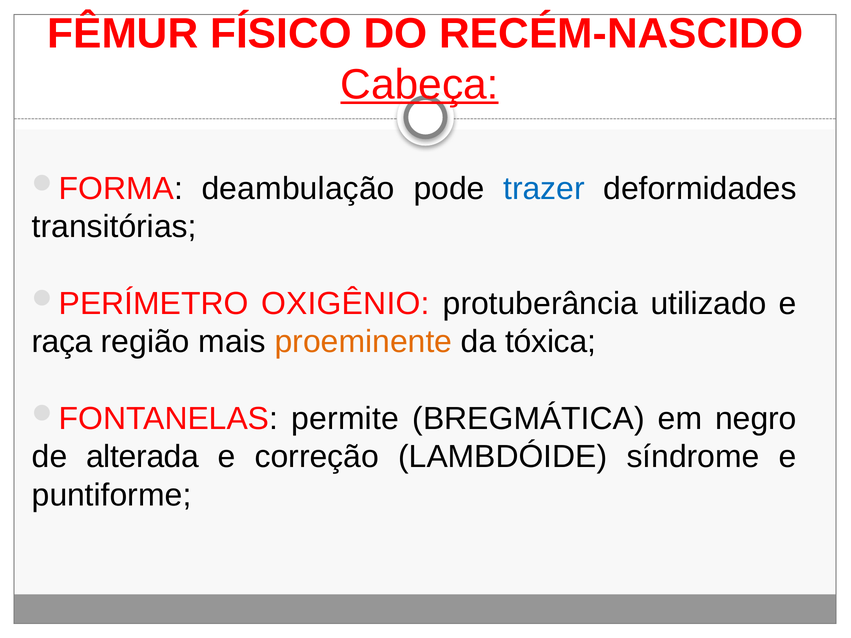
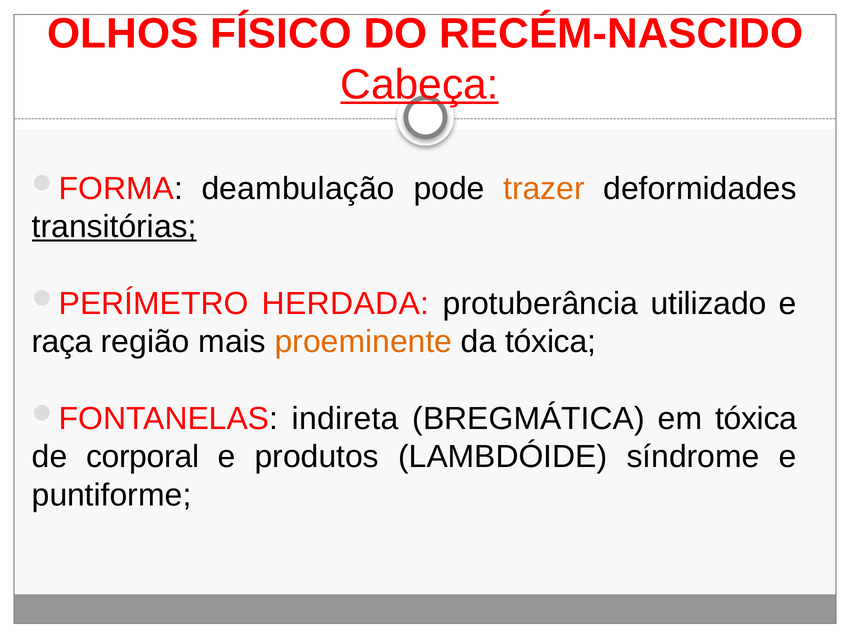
FÊMUR: FÊMUR -> OLHOS (123, 34)
trazer colour: blue -> orange (544, 189)
transitórias underline: none -> present (114, 227)
OXIGÊNIO: OXIGÊNIO -> HERDADA (345, 304)
permite: permite -> indireta (345, 419)
em negro: negro -> tóxica (756, 419)
alterada: alterada -> corporal (143, 457)
correção: correção -> produtos (317, 457)
